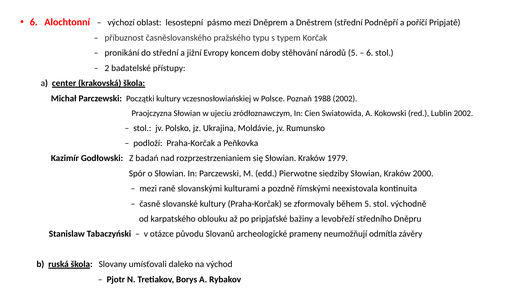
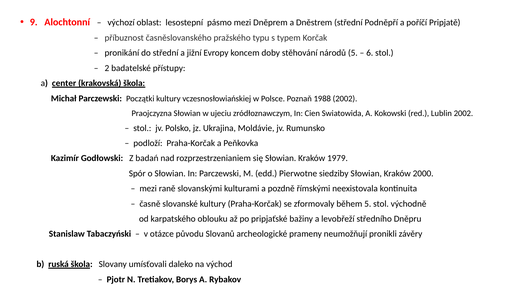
6: 6 -> 9 (34, 22)
odmítla: odmítla -> pronikli (383, 234)
